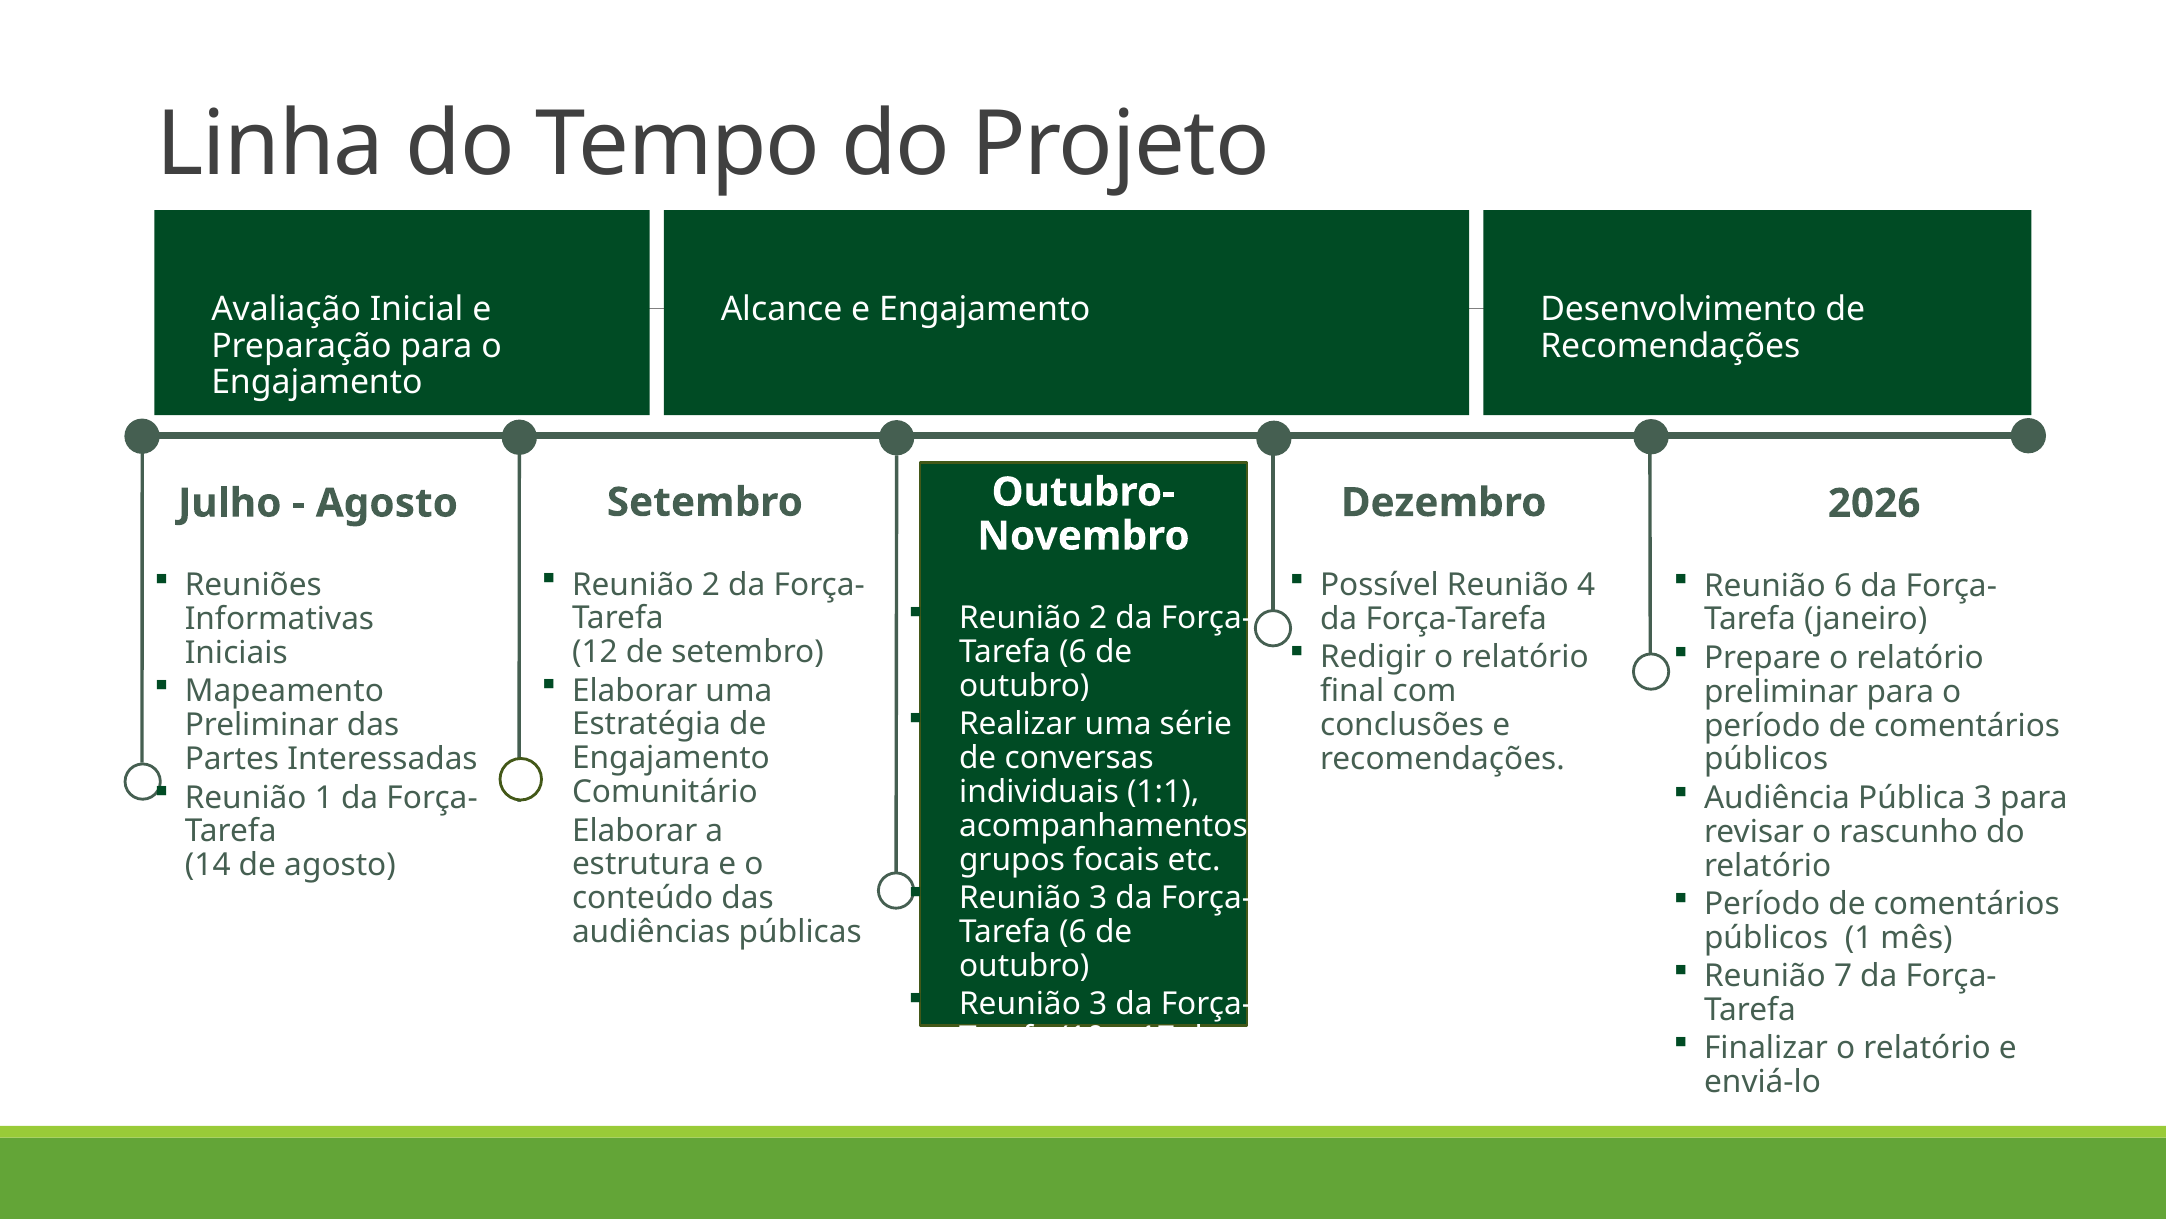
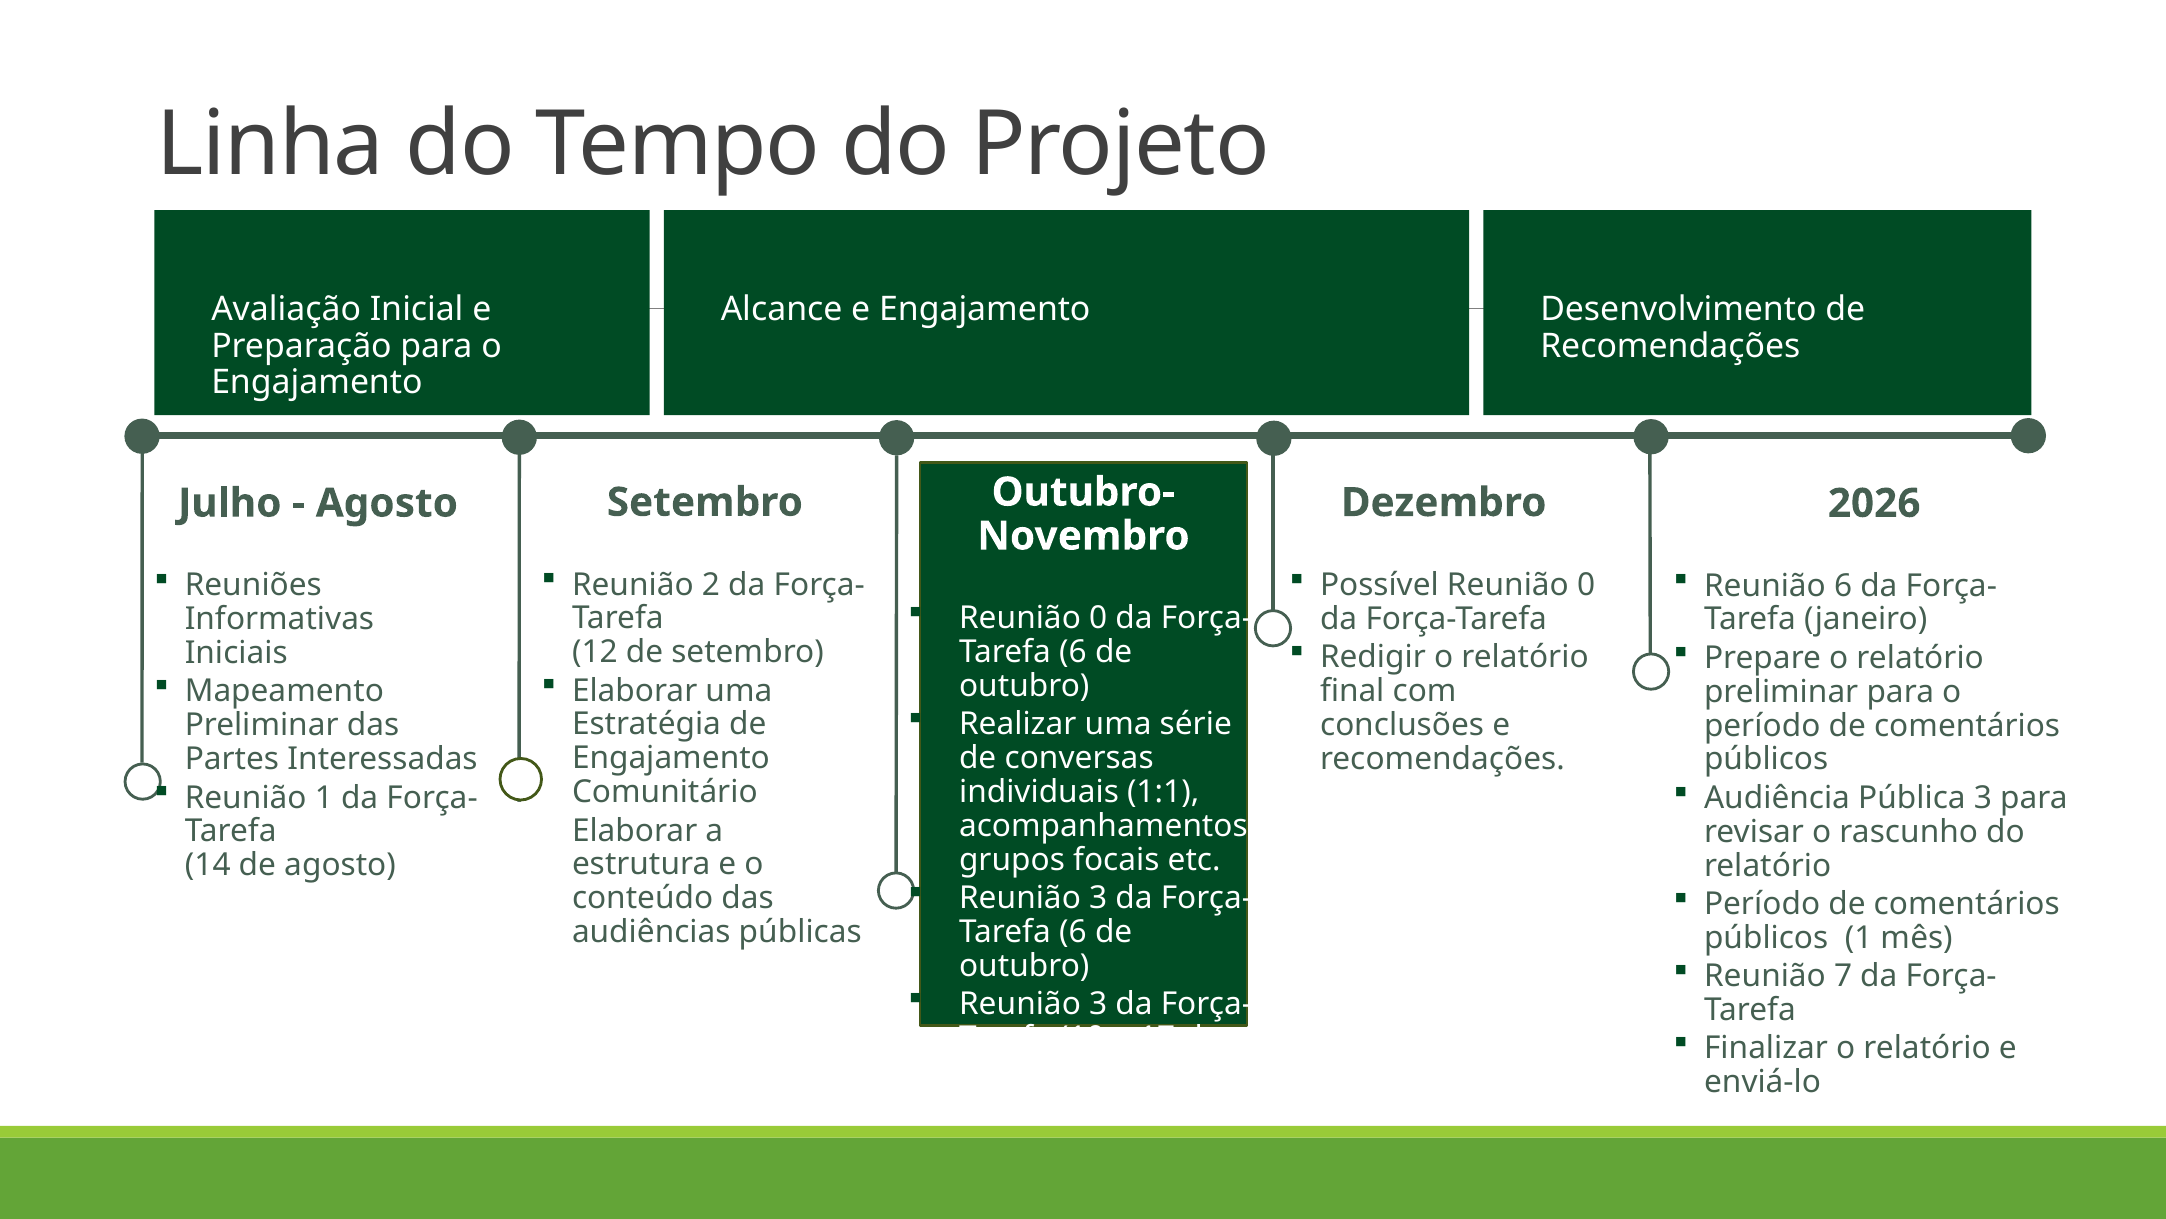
Possível Reunião 4: 4 -> 0 (1586, 585)
2: 2 -> 0 (1098, 618)
